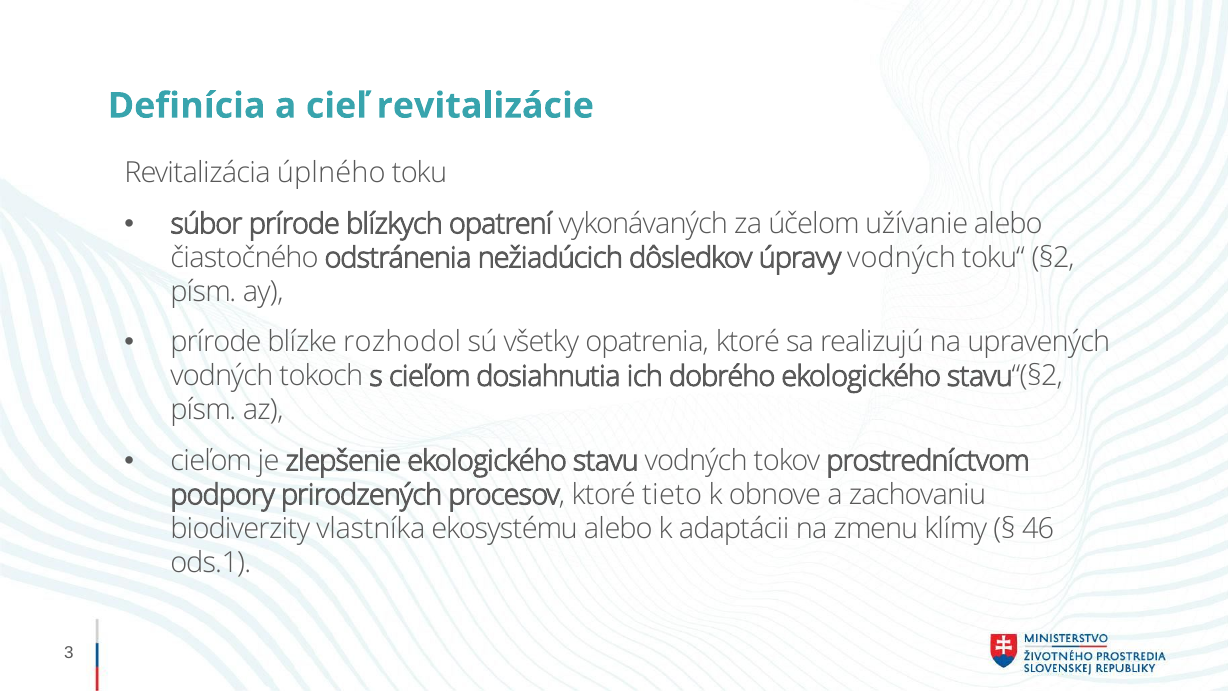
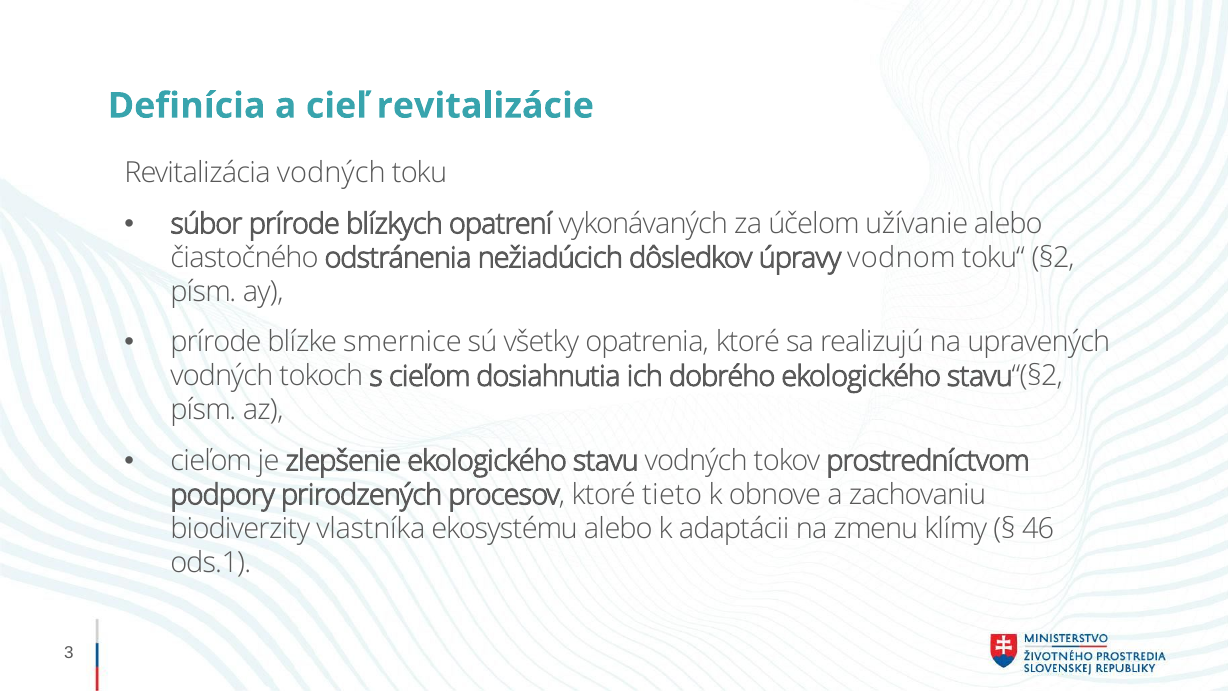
Revitalizácia úplného: úplného -> vodných (331, 173)
úpravy vodných: vodných -> vodnom (901, 258)
rozhodol: rozhodol -> smernice (402, 342)
